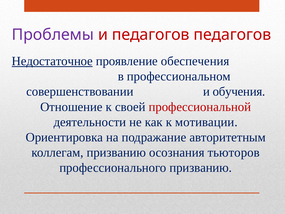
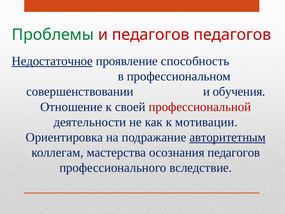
Проблемы colour: purple -> green (53, 35)
обеспечения: обеспечения -> способность (195, 61)
авторитетным underline: none -> present (228, 137)
коллегам призванию: призванию -> мастерства (116, 152)
осознания тьюторов: тьюторов -> педагогов (234, 152)
профессионального призванию: призванию -> вследствие (201, 168)
